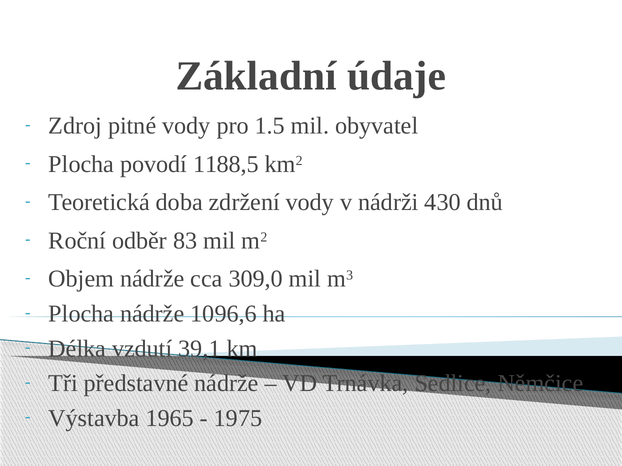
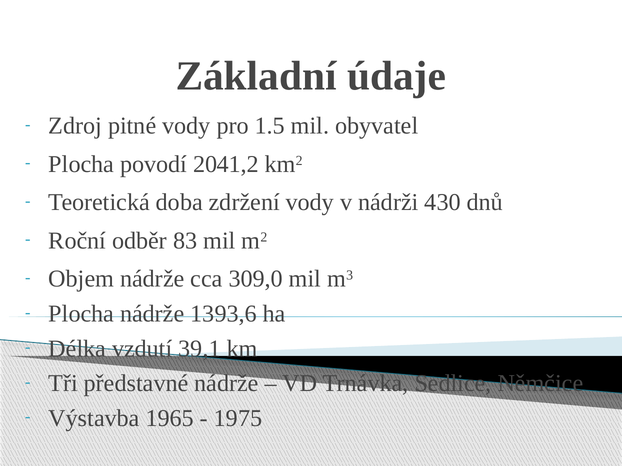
1188,5: 1188,5 -> 2041,2 (226, 164)
1096,6: 1096,6 -> 1393,6 (224, 314)
